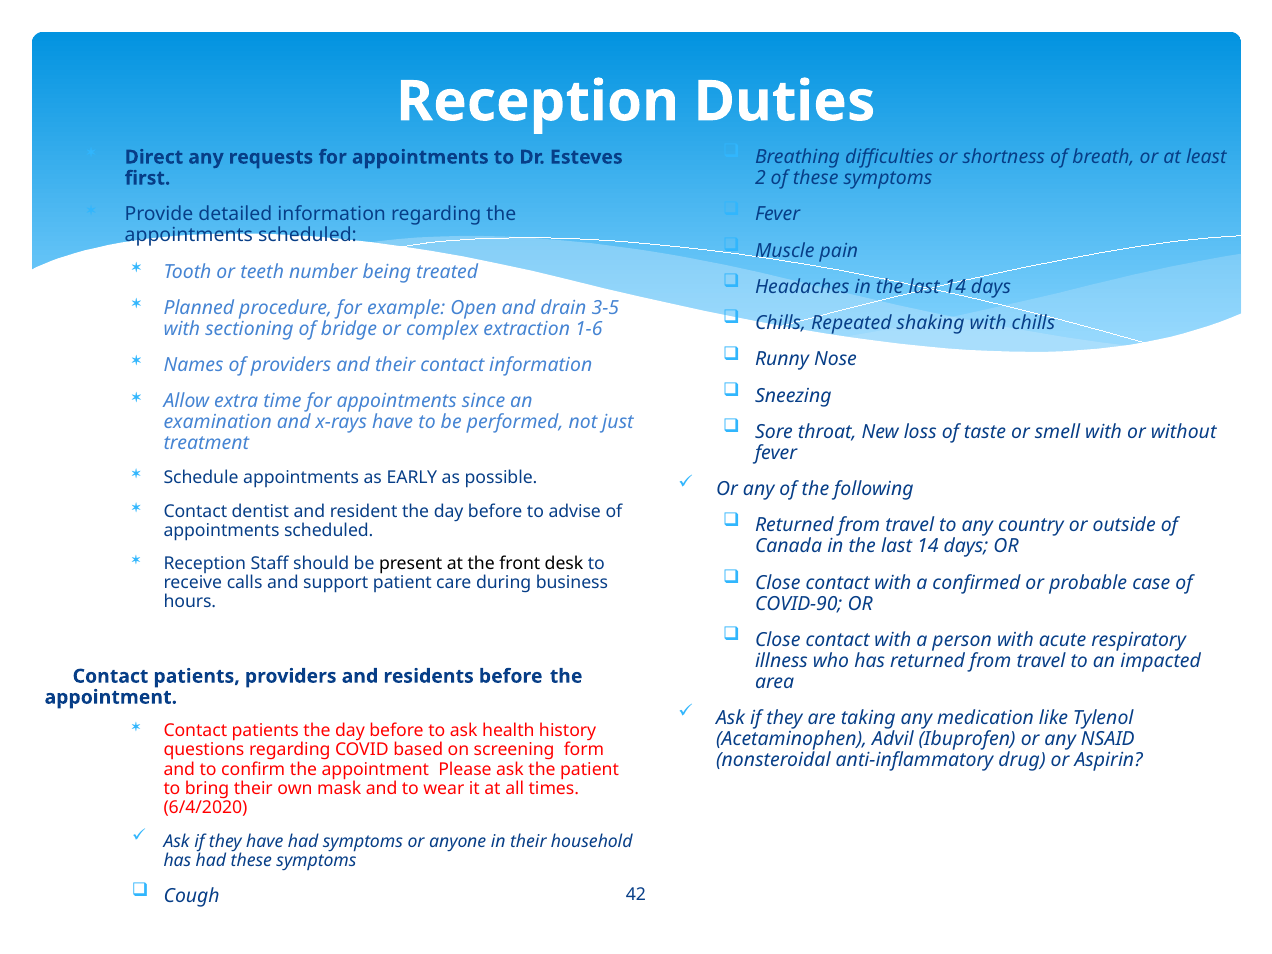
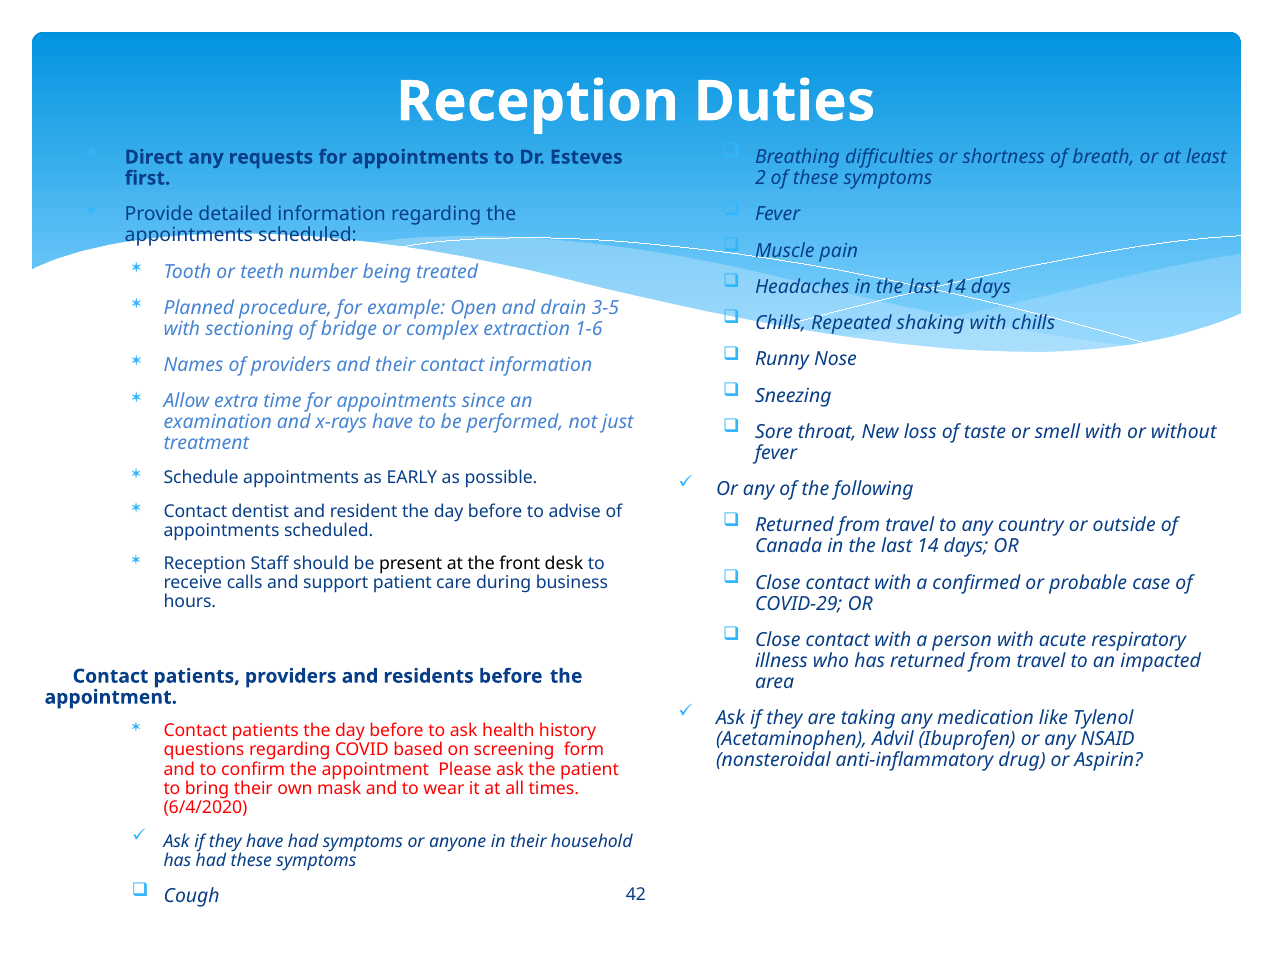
COVID-90: COVID-90 -> COVID-29 (799, 604)
